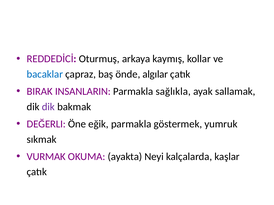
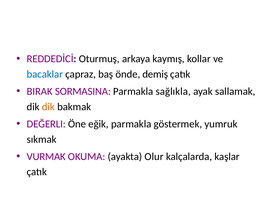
algılar: algılar -> demiş (155, 74)
INSANLARIN: INSANLARIN -> SORMASINA (83, 92)
dik colour: purple -> orange (48, 107)
Neyi: Neyi -> Olur (154, 157)
